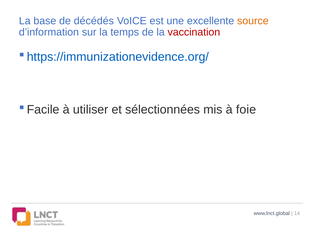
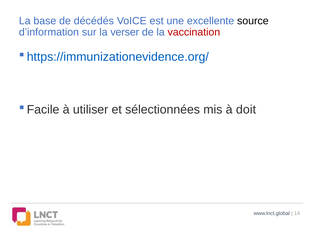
source colour: orange -> black (253, 21)
temps: temps -> verser (125, 32)
foie: foie -> doit (246, 110)
